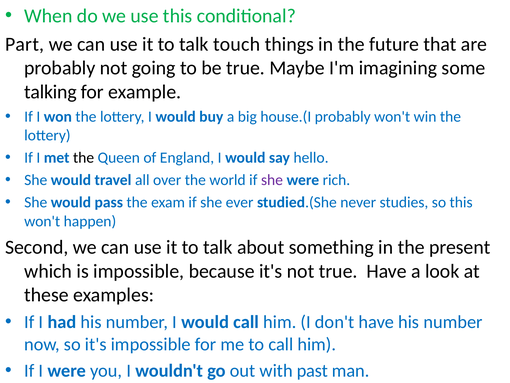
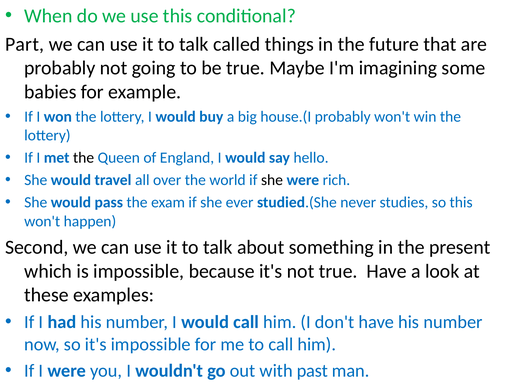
touch: touch -> called (237, 44)
talking: talking -> babies (50, 92)
she colour: purple -> black (272, 180)
